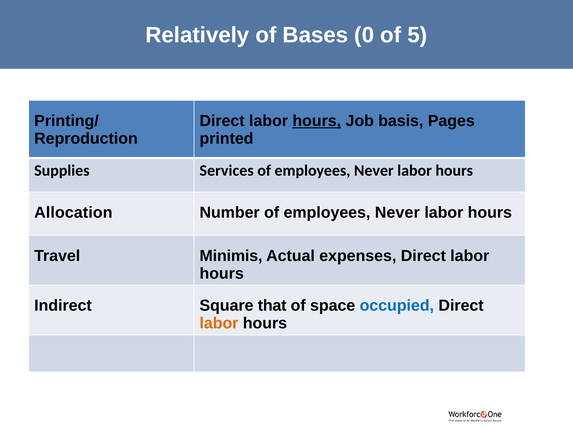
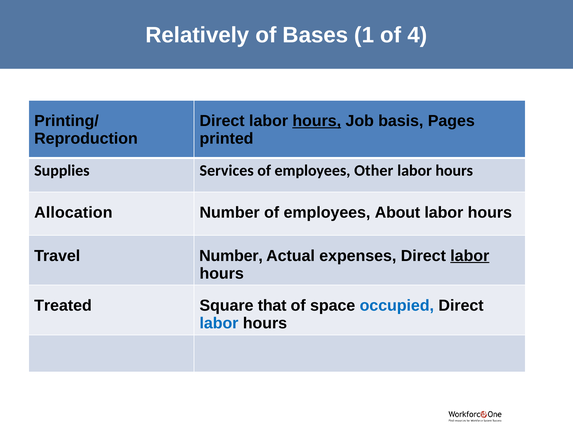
0: 0 -> 1 (364, 35)
5: 5 -> 4 (417, 35)
Never: Never -> Other (374, 171)
Number of employees Never: Never -> About (397, 212)
Travel Minimis: Minimis -> Number (231, 256)
labor underline: none -> present (470, 256)
Indirect: Indirect -> Treated (63, 305)
labor colour: orange -> blue (219, 323)
